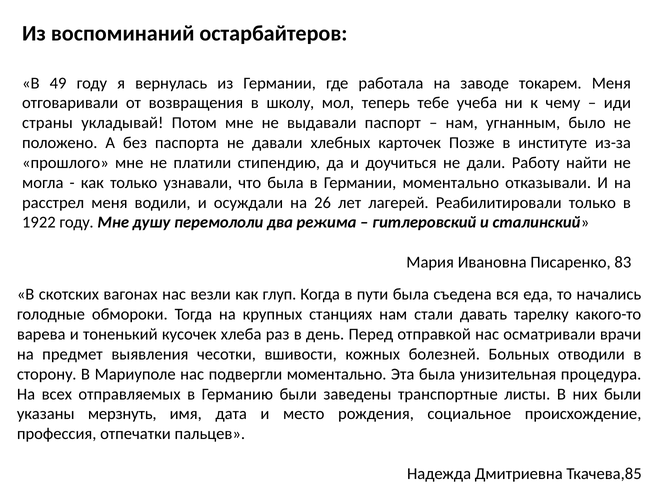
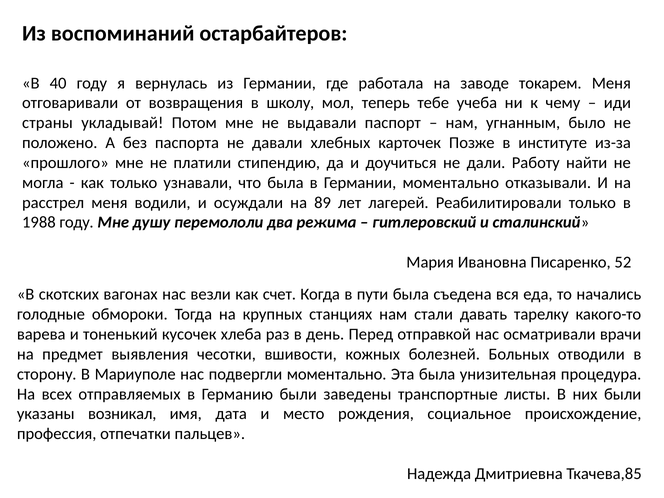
49: 49 -> 40 (58, 83)
26: 26 -> 89 (323, 203)
1922: 1922 -> 1988 (39, 222)
83: 83 -> 52 (623, 262)
глуп: глуп -> счет (279, 294)
мерзнуть: мерзнуть -> возникал (122, 414)
